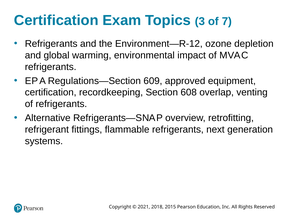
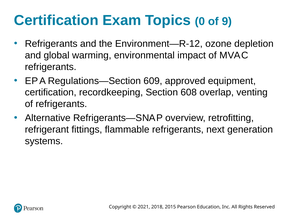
3: 3 -> 0 (200, 21)
7: 7 -> 9 (227, 21)
